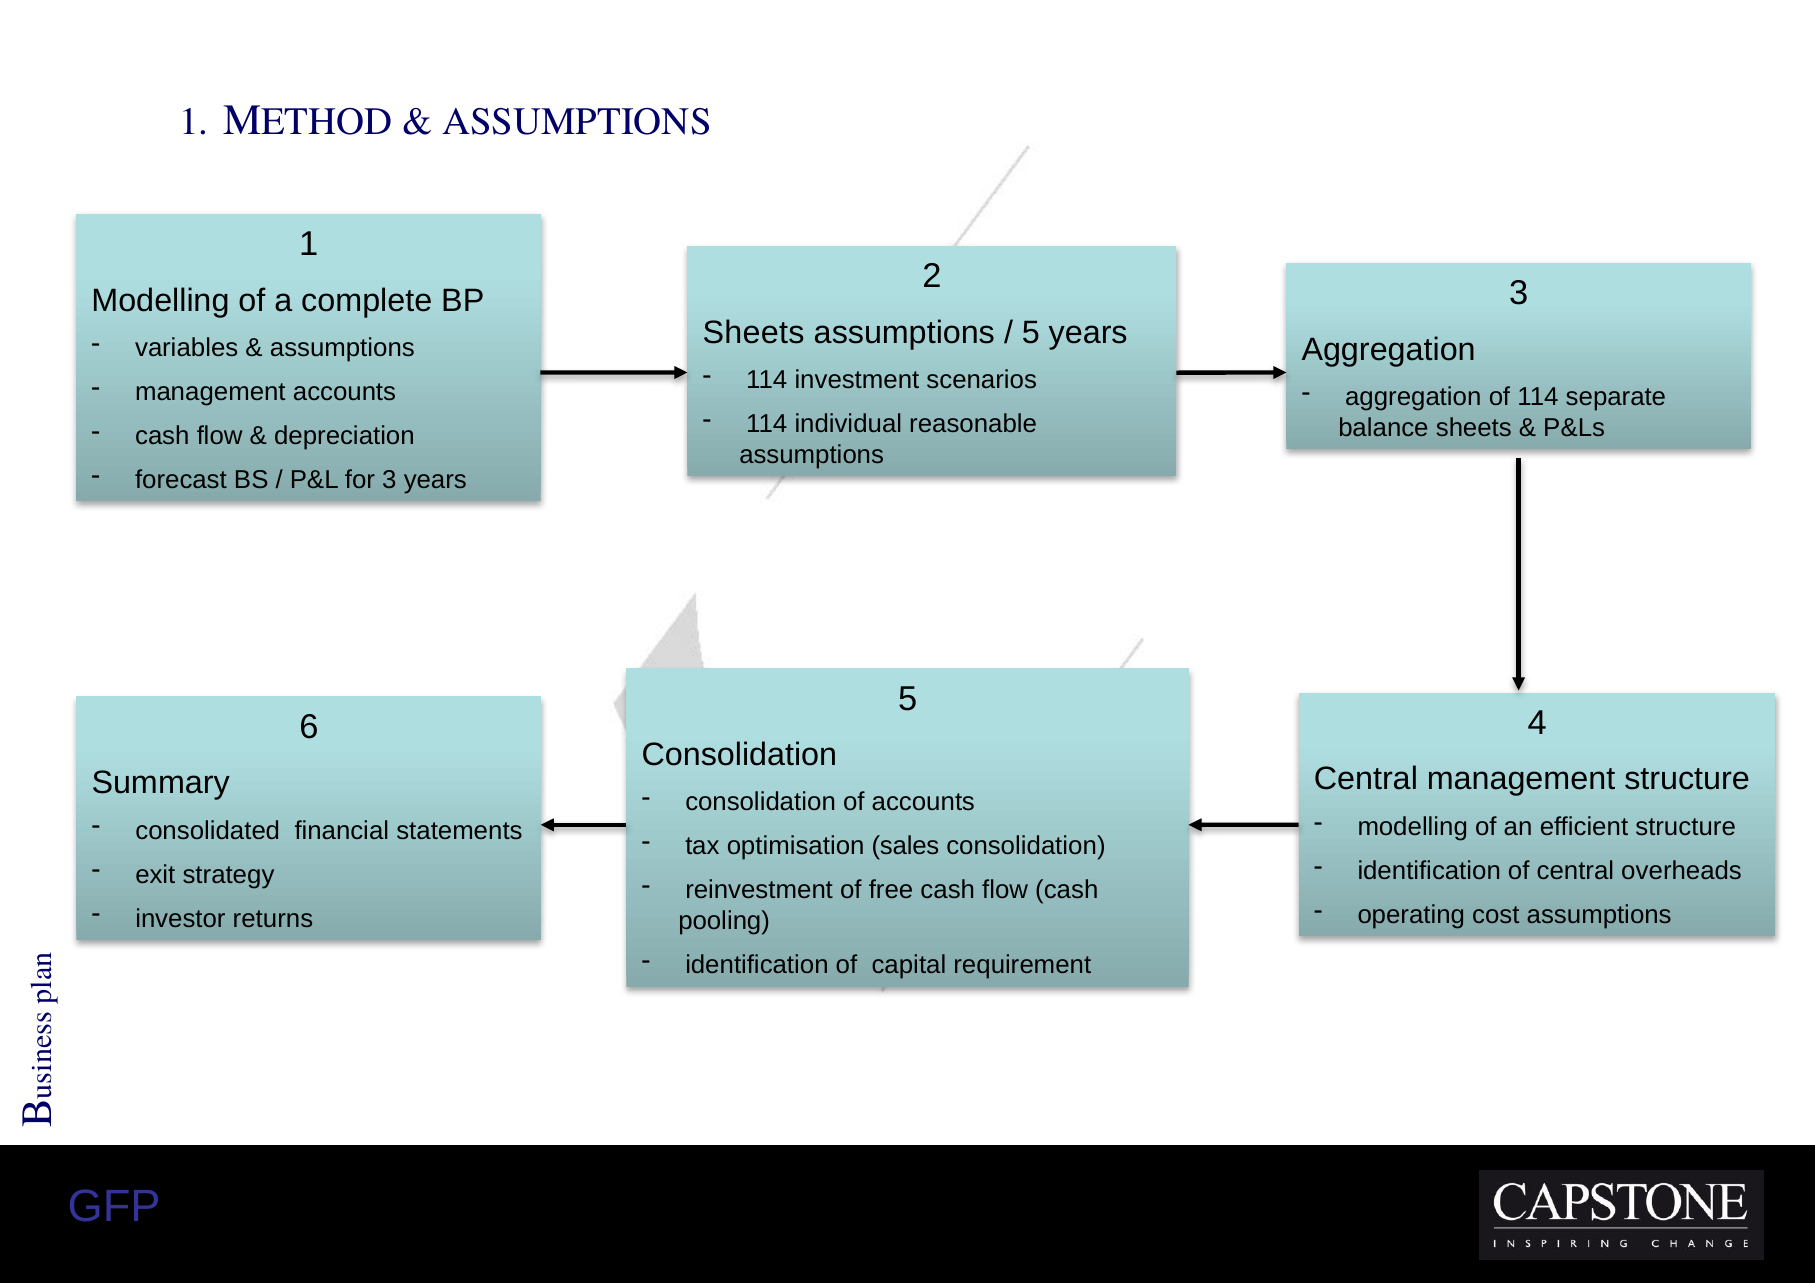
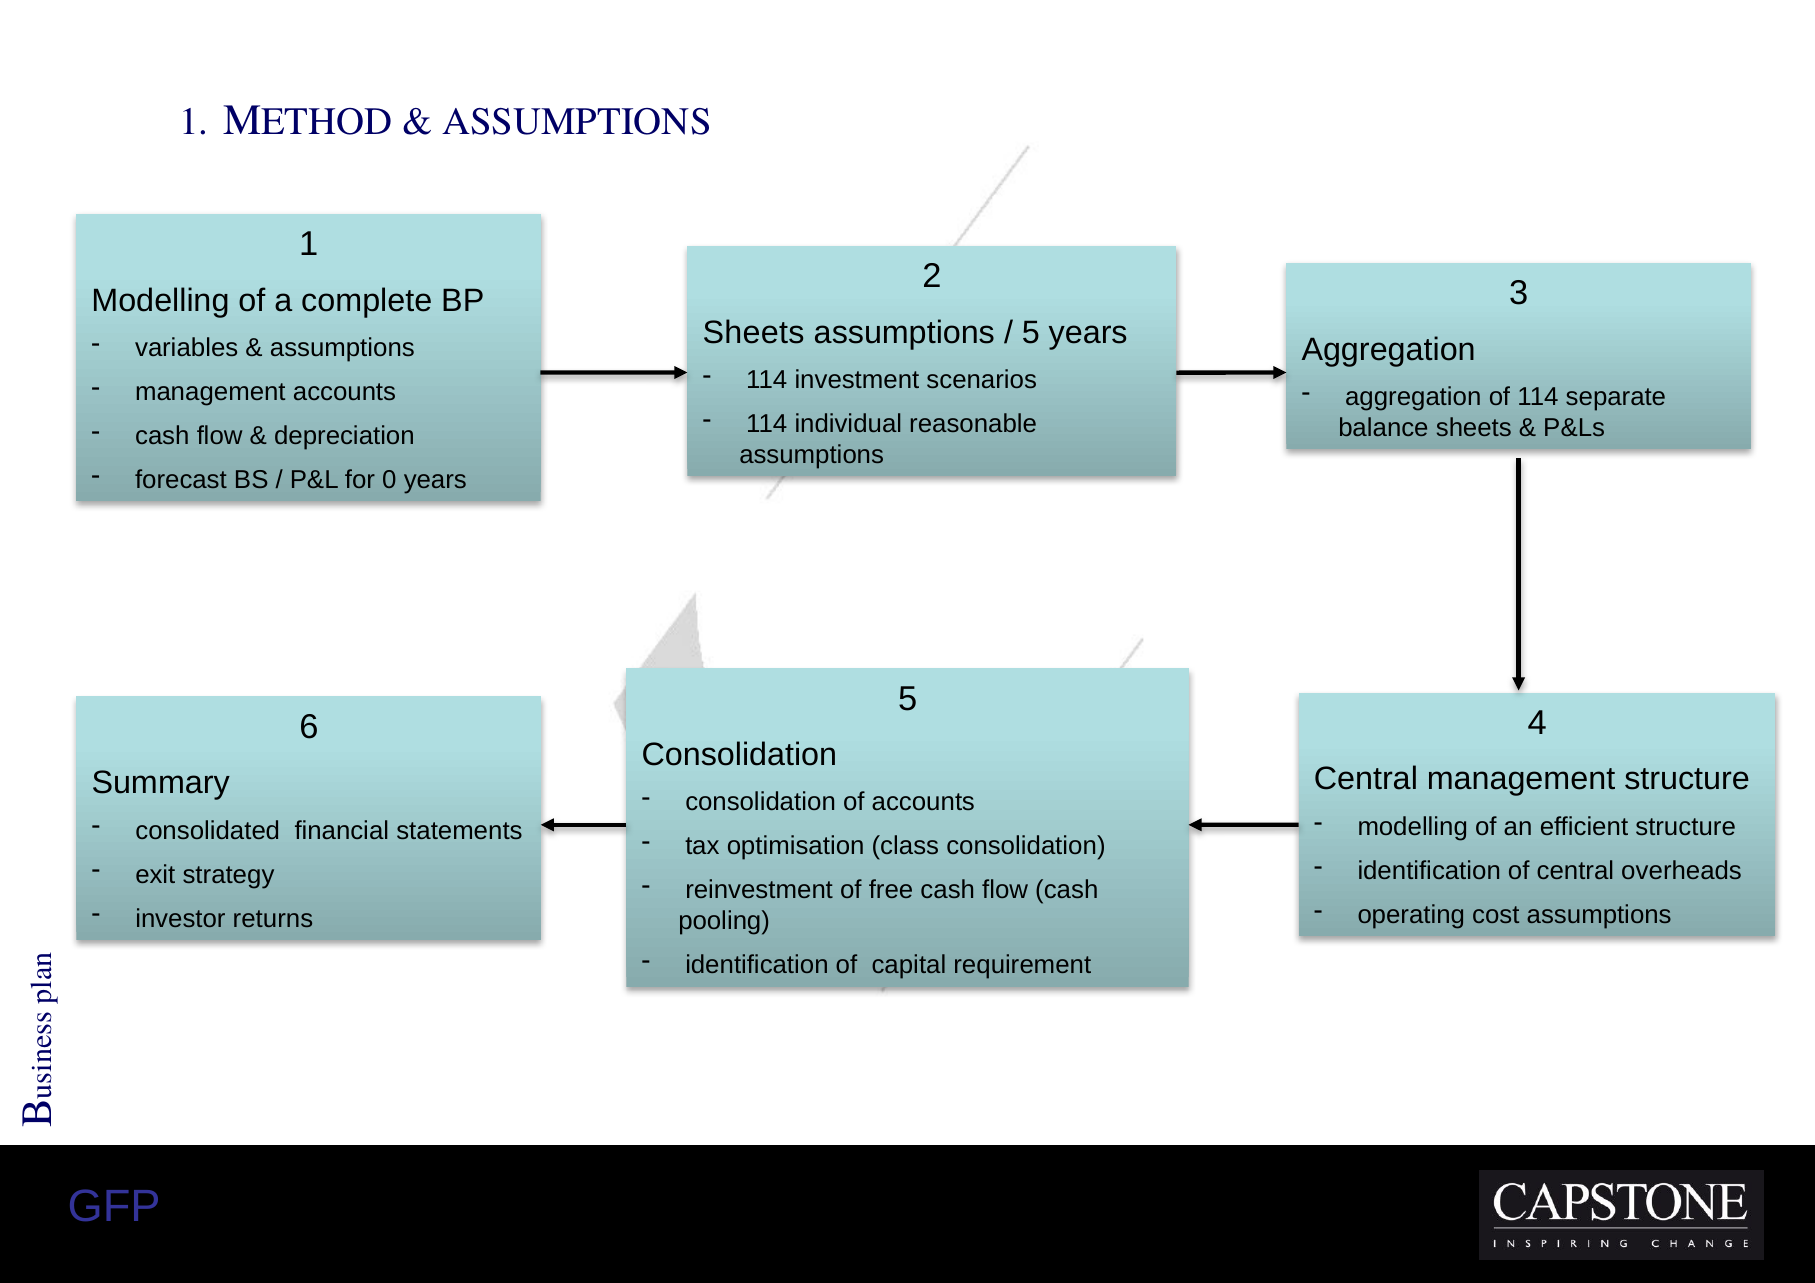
for 3: 3 -> 0 (389, 480)
sales: sales -> class (905, 846)
